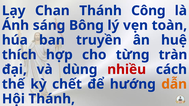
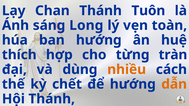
Công: Công -> Tuôn (148, 11)
Bông: Bông -> Long (86, 25)
ban truyền: truyền -> hướng (99, 40)
nhiều colour: red -> orange (127, 70)
